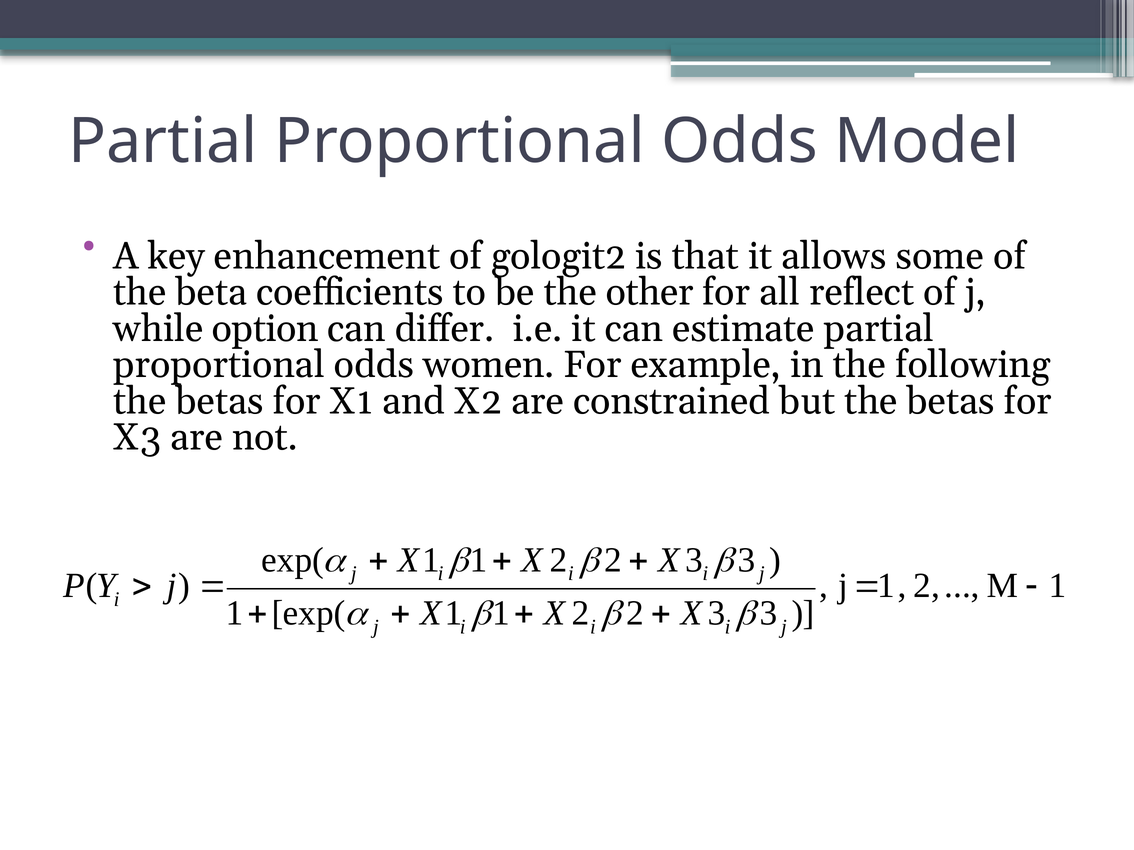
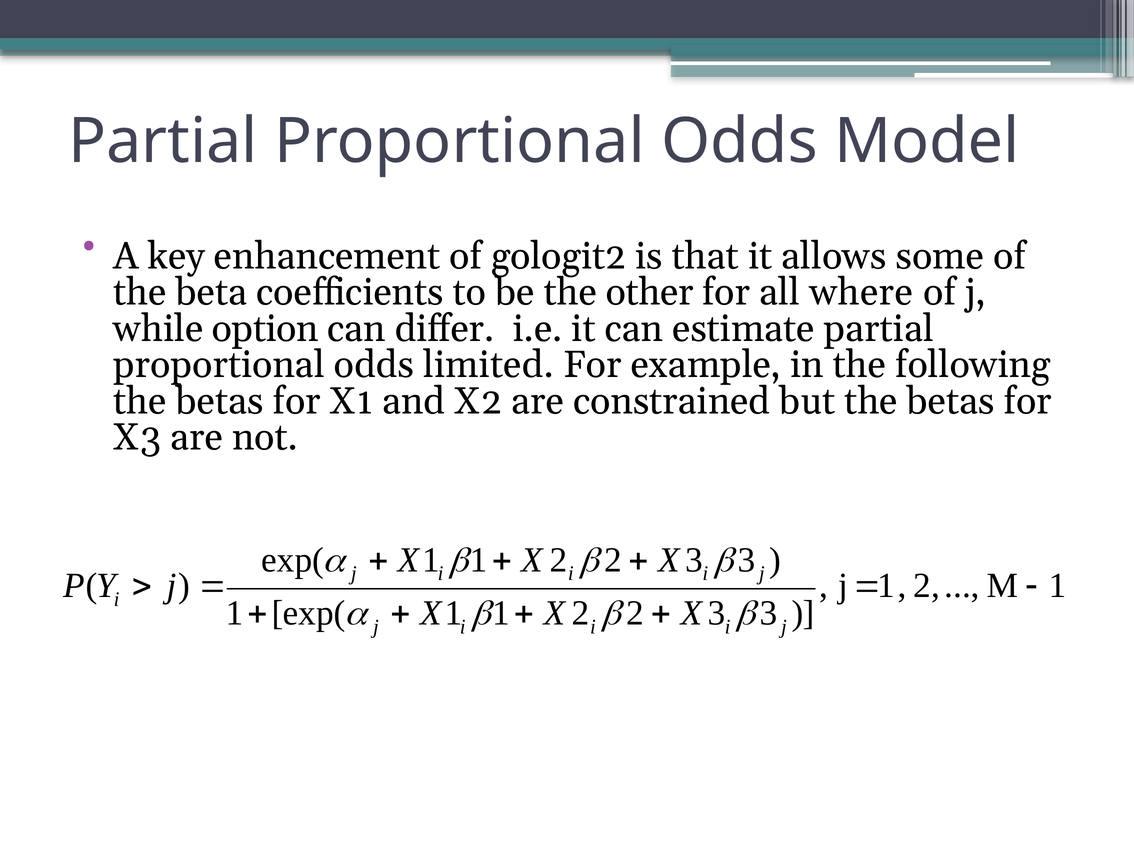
reflect: reflect -> where (861, 293)
women: women -> limited (489, 365)
